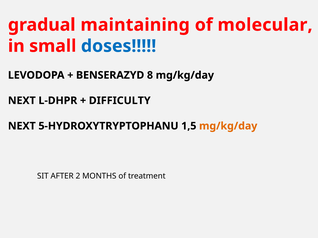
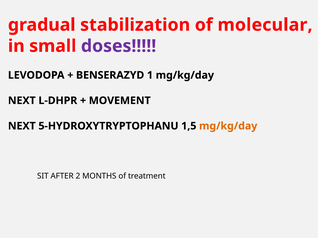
maintaining: maintaining -> stabilization (135, 25)
doses colour: blue -> purple (119, 46)
8: 8 -> 1 (150, 75)
DIFFICULTY: DIFFICULTY -> MOVEMENT (120, 101)
